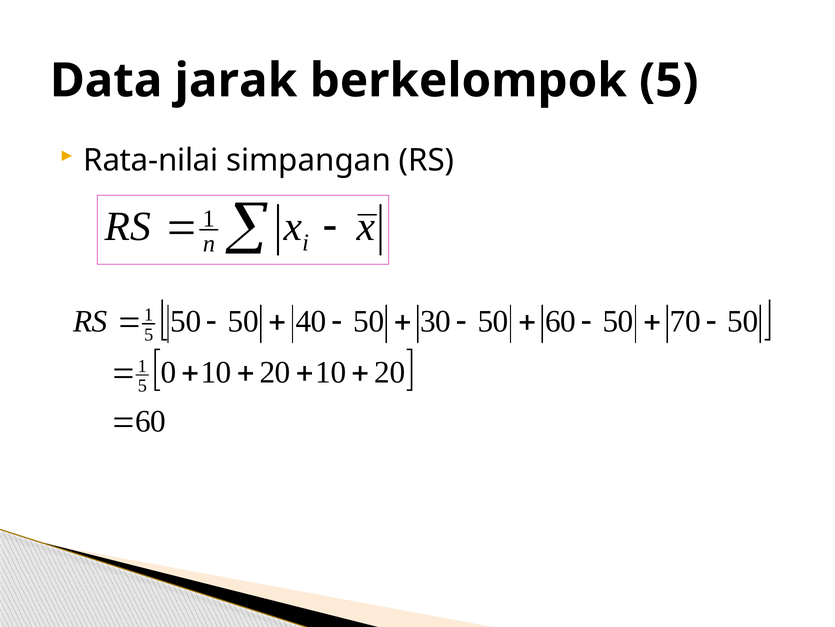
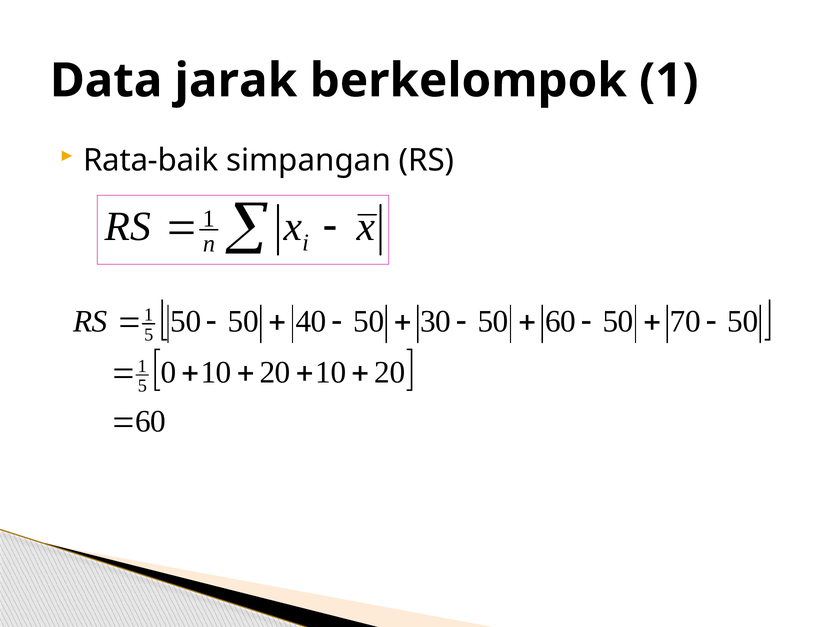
berkelompok 5: 5 -> 1 (669, 81)
Rata-nilai: Rata-nilai -> Rata-baik (151, 160)
